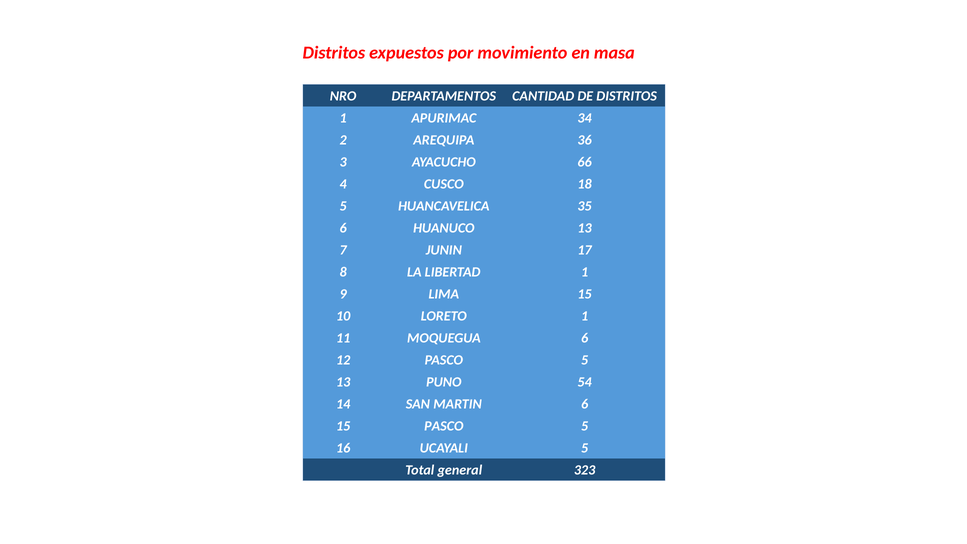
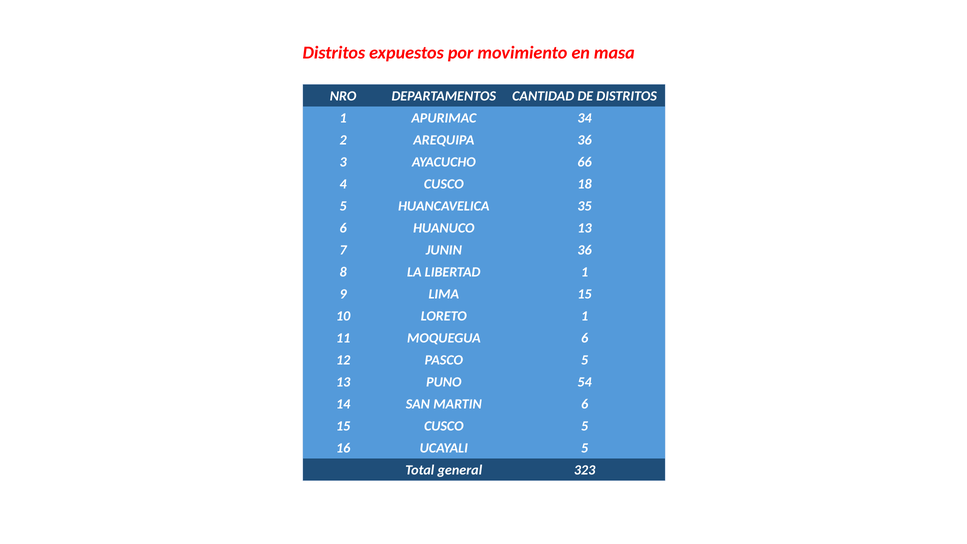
JUNIN 17: 17 -> 36 (585, 250)
15 PASCO: PASCO -> CUSCO (444, 426)
